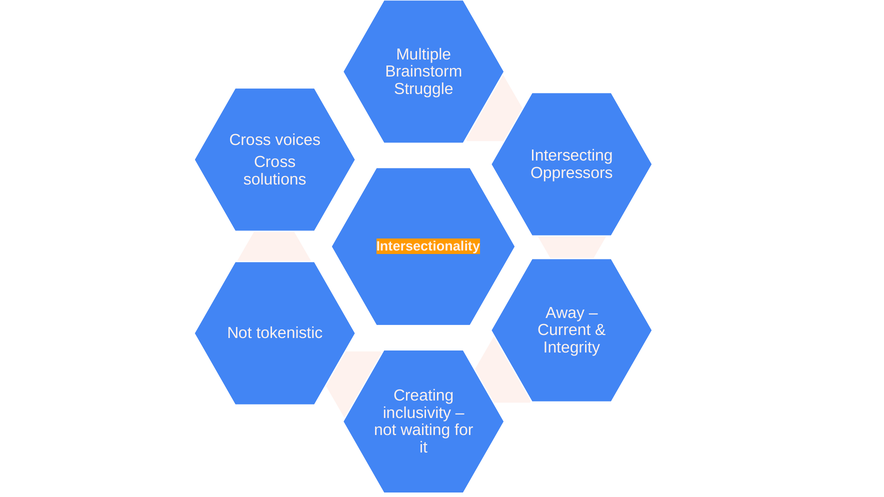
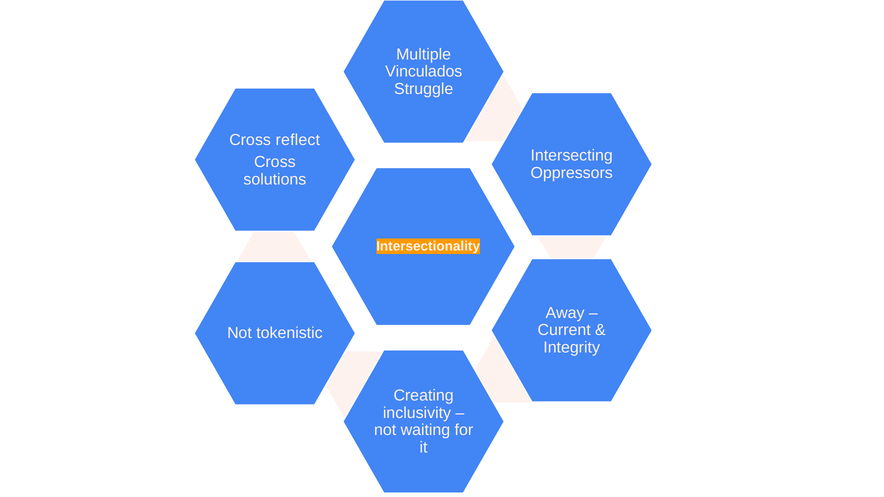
Brainstorm: Brainstorm -> Vinculados (424, 72)
voices: voices -> reflect (298, 140)
